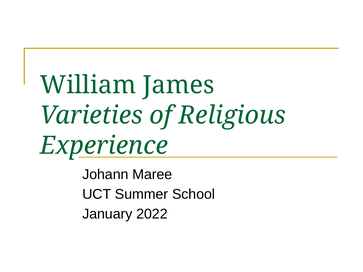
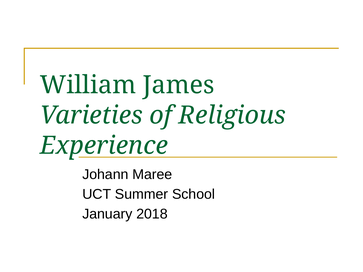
2022: 2022 -> 2018 (152, 214)
